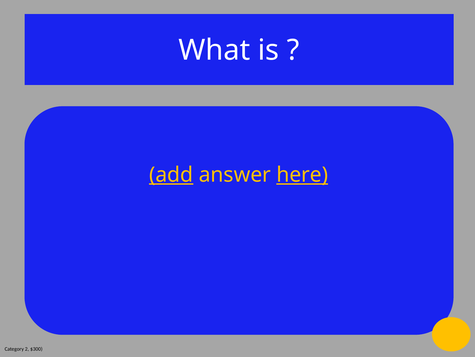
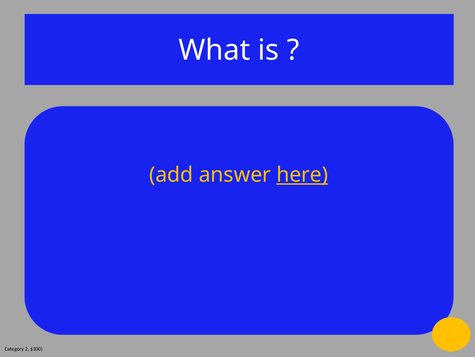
add underline: present -> none (171, 174)
